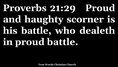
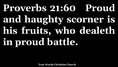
21:29: 21:29 -> 21:60 (63, 8)
his battle: battle -> fruits (36, 30)
